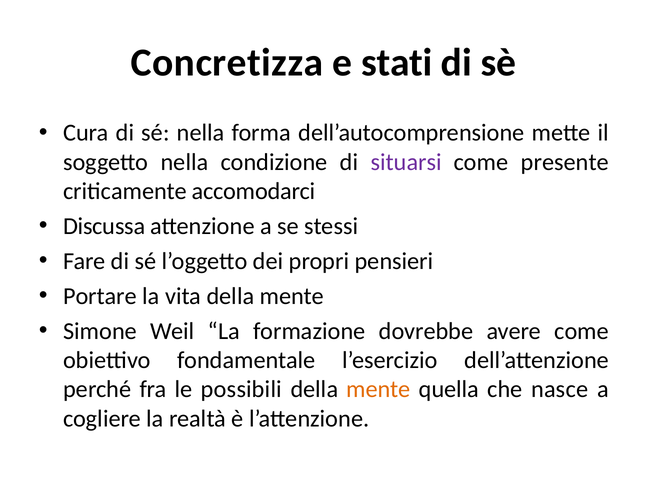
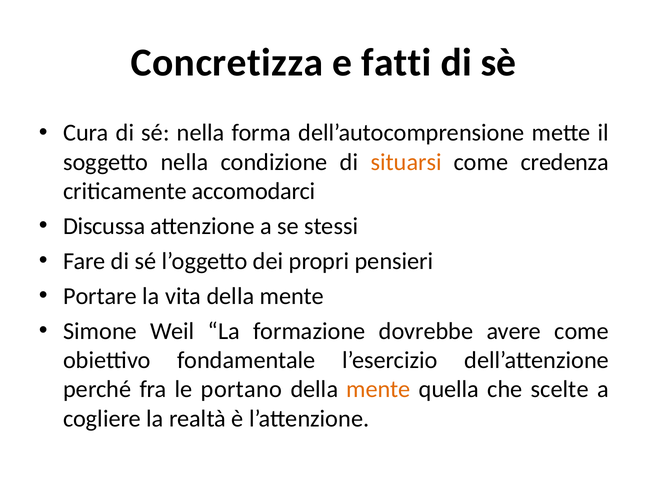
stati: stati -> fatti (396, 63)
situarsi colour: purple -> orange (406, 162)
presente: presente -> credenza (565, 162)
possibili: possibili -> portano (241, 389)
nasce: nasce -> scelte (560, 389)
